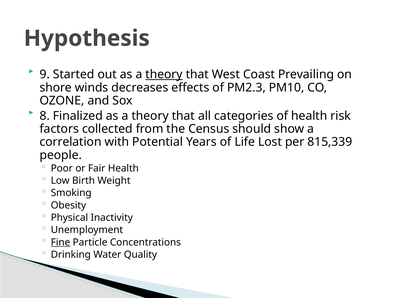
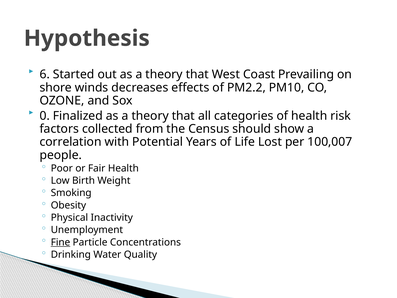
9: 9 -> 6 (45, 74)
theory underline: present -> none (164, 74)
PM2.3: PM2.3 -> PM2.2 (246, 87)
8: 8 -> 0 (45, 116)
815,339: 815,339 -> 100,007 (330, 142)
